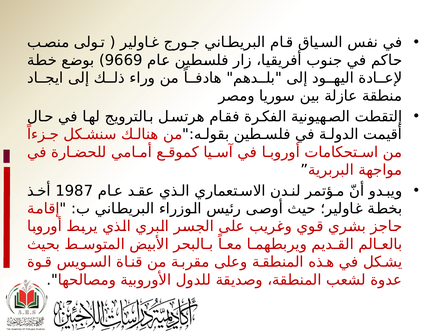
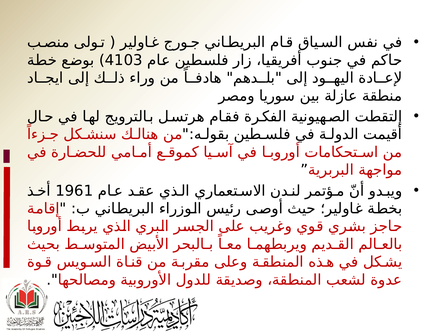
9669: 9669 -> 4103 (124, 60)
1987: 1987 -> 1961 (74, 191)
